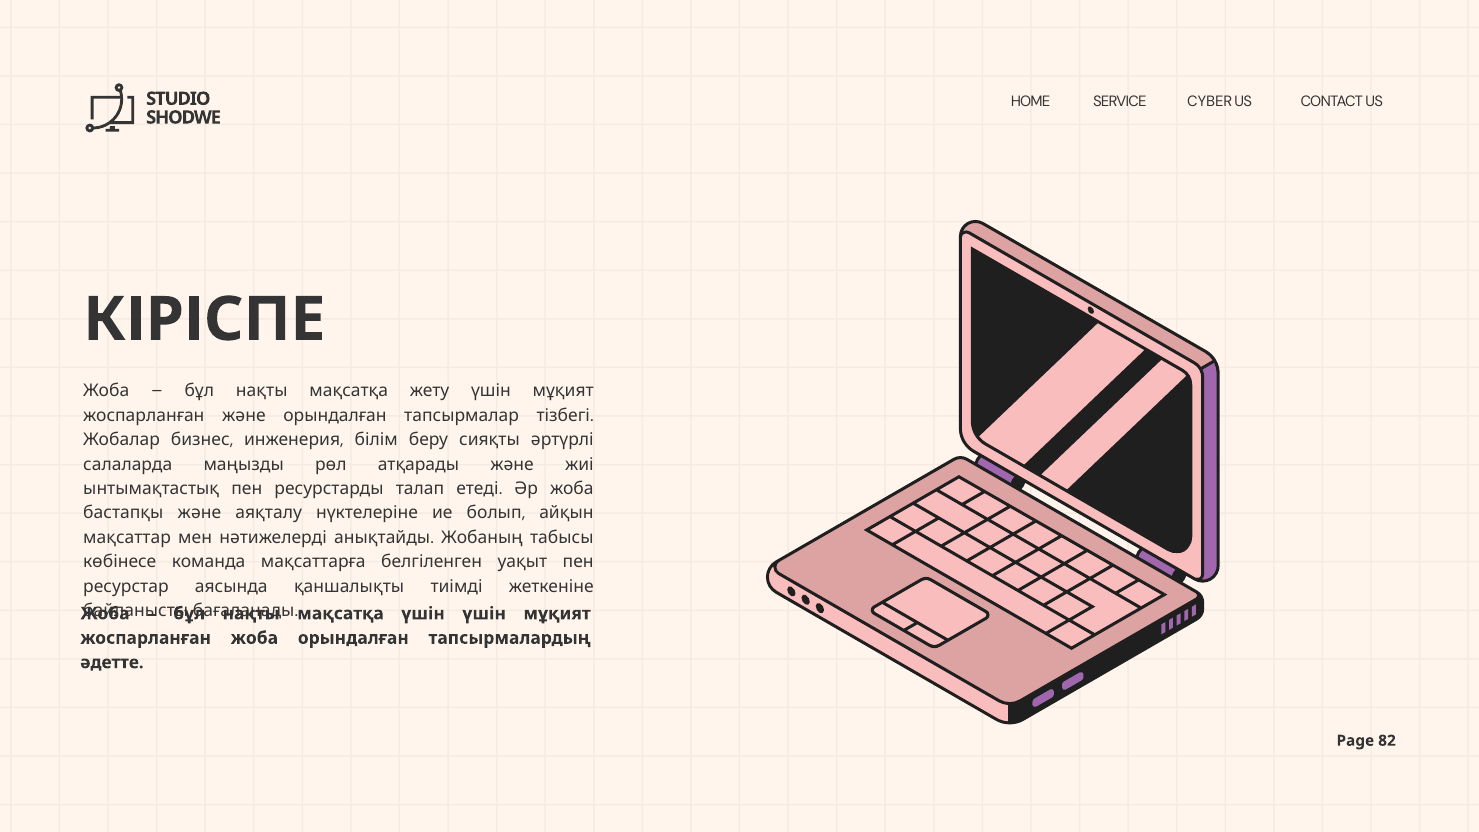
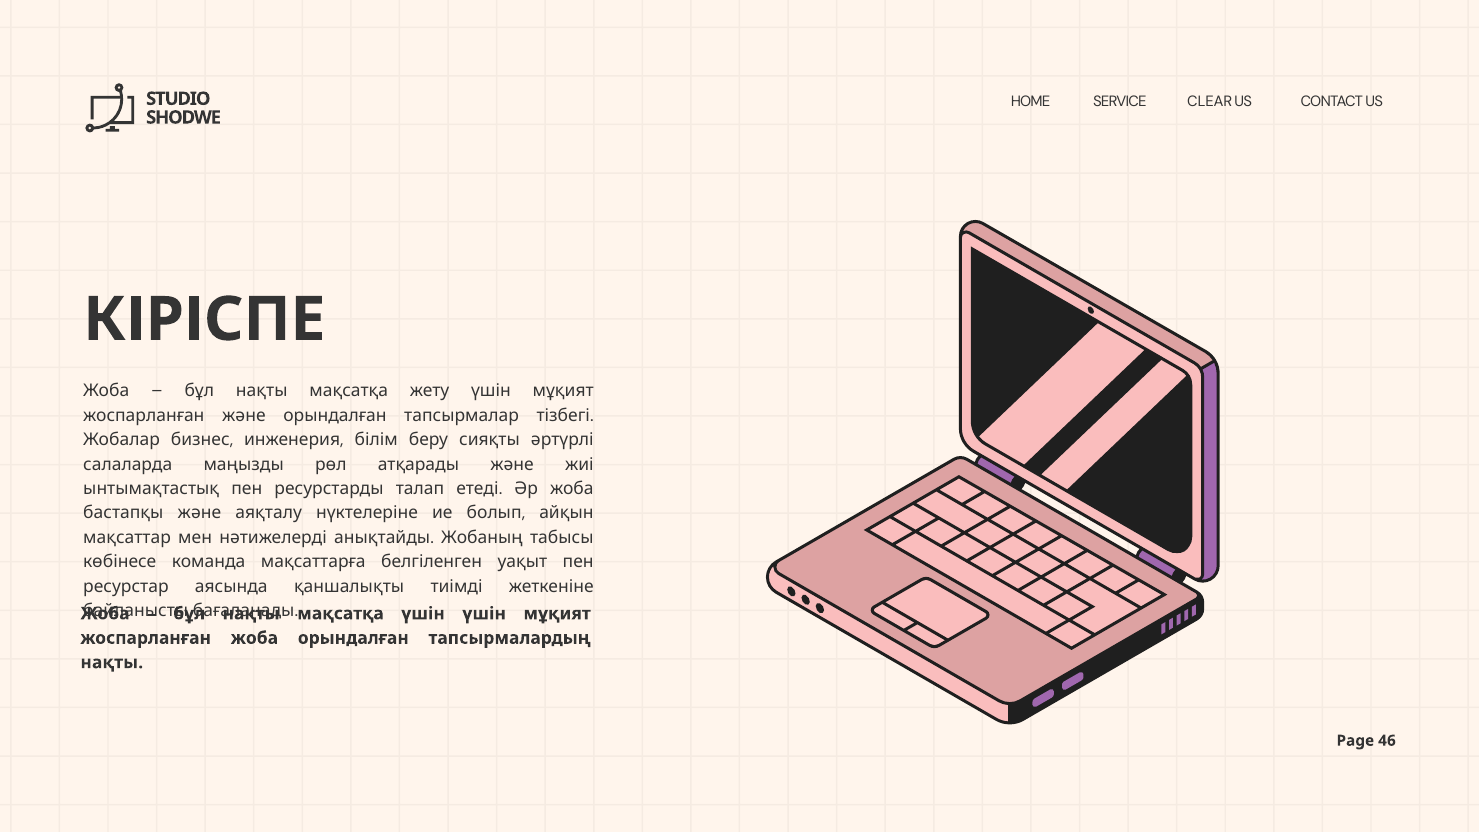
CYBER: CYBER -> CLEAR (1210, 101)
әдетте: әдетте -> нақты (112, 662)
82: 82 -> 46 (1387, 741)
